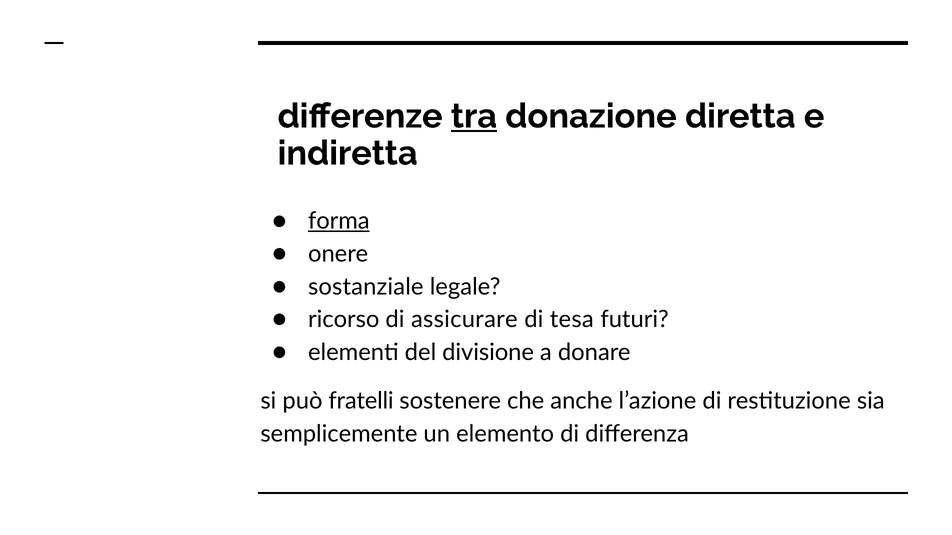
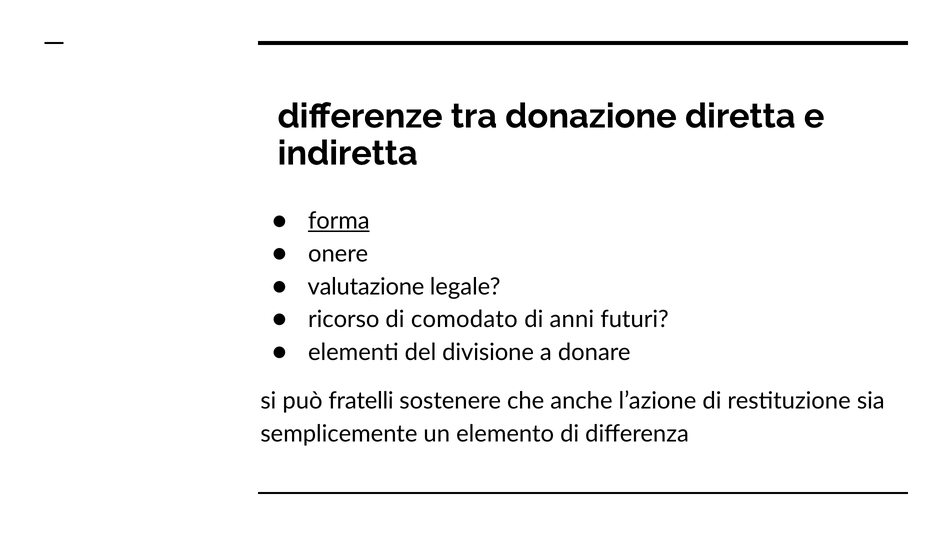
tra underline: present -> none (474, 116)
sostanziale: sostanziale -> valutazione (366, 287)
assicurare: assicurare -> comodato (464, 320)
tesa: tesa -> anni (572, 320)
